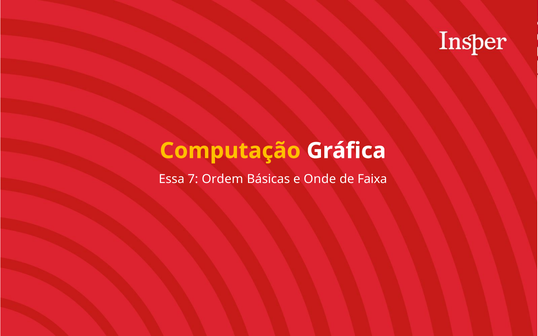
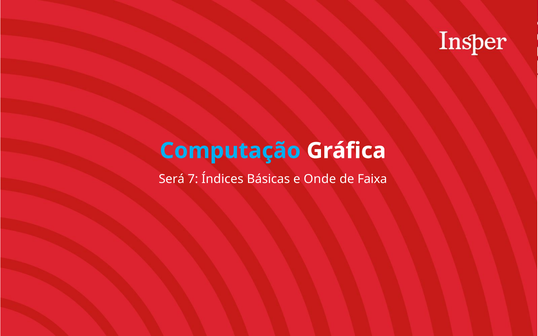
Computação colour: yellow -> light blue (230, 151)
Essa: Essa -> Será (172, 179)
Ordem: Ordem -> Índices (222, 179)
